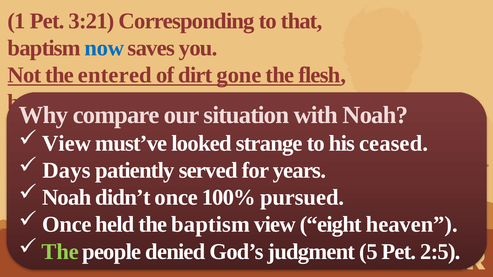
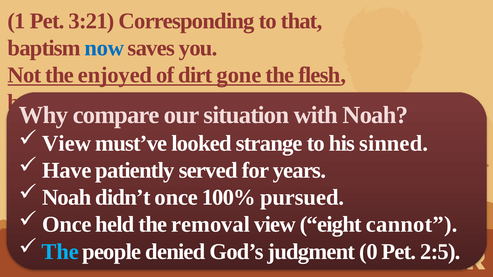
entered: entered -> enjoyed (115, 75)
ceased: ceased -> sinned (394, 143)
Days: Days -> Have (67, 171)
the baptism: baptism -> removal (211, 225)
heaven: heaven -> cannot (412, 225)
The colour: light green -> light blue (60, 252)
5: 5 -> 0 (368, 252)
